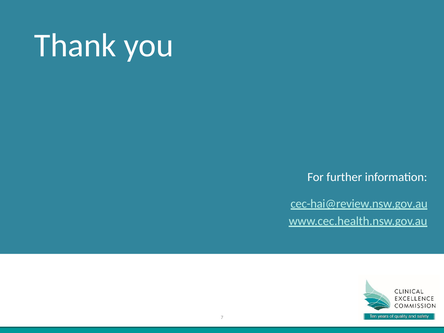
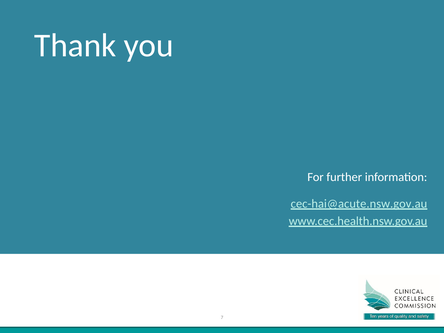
cec-hai@review.nsw.gov.au: cec-hai@review.nsw.gov.au -> cec-hai@acute.nsw.gov.au (359, 204)
